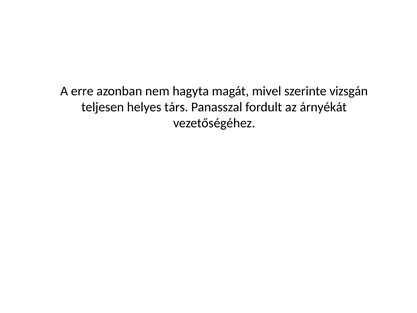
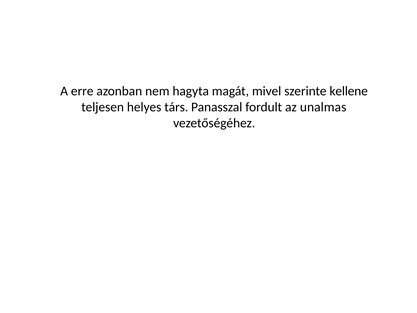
vizsgán: vizsgán -> kellene (349, 91)
árnyékát: árnyékát -> unalmas (323, 107)
